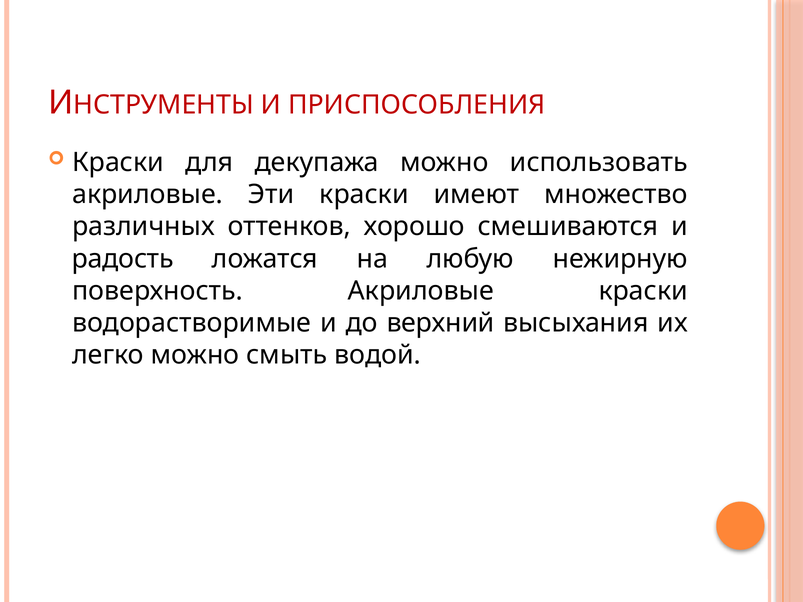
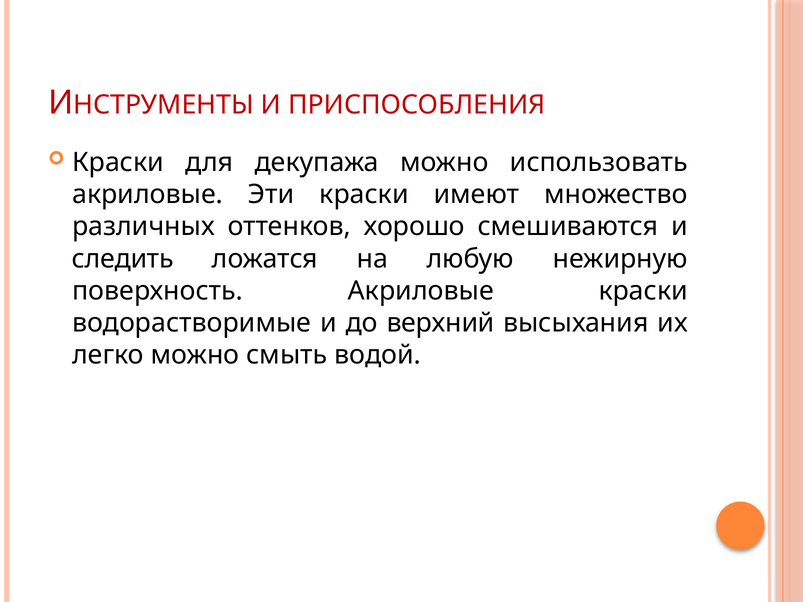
радость: радость -> следить (123, 259)
